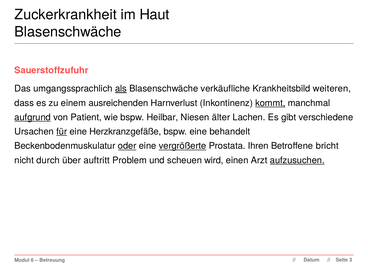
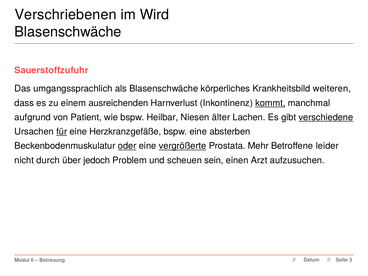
Zuckerkrankheit: Zuckerkrankheit -> Verschriebenen (66, 15)
Haut: Haut -> Wird (154, 15)
als underline: present -> none (121, 89)
verkäufliche: verkäufliche -> körperliches (225, 89)
aufgrund underline: present -> none (33, 117)
verschiedene underline: none -> present (326, 117)
behandelt: behandelt -> absterben (230, 132)
Ihren: Ihren -> Mehr (258, 146)
bricht: bricht -> leider (327, 146)
auftritt: auftritt -> jedoch (97, 160)
wird: wird -> sein (214, 160)
aufzusuchen underline: present -> none (297, 160)
